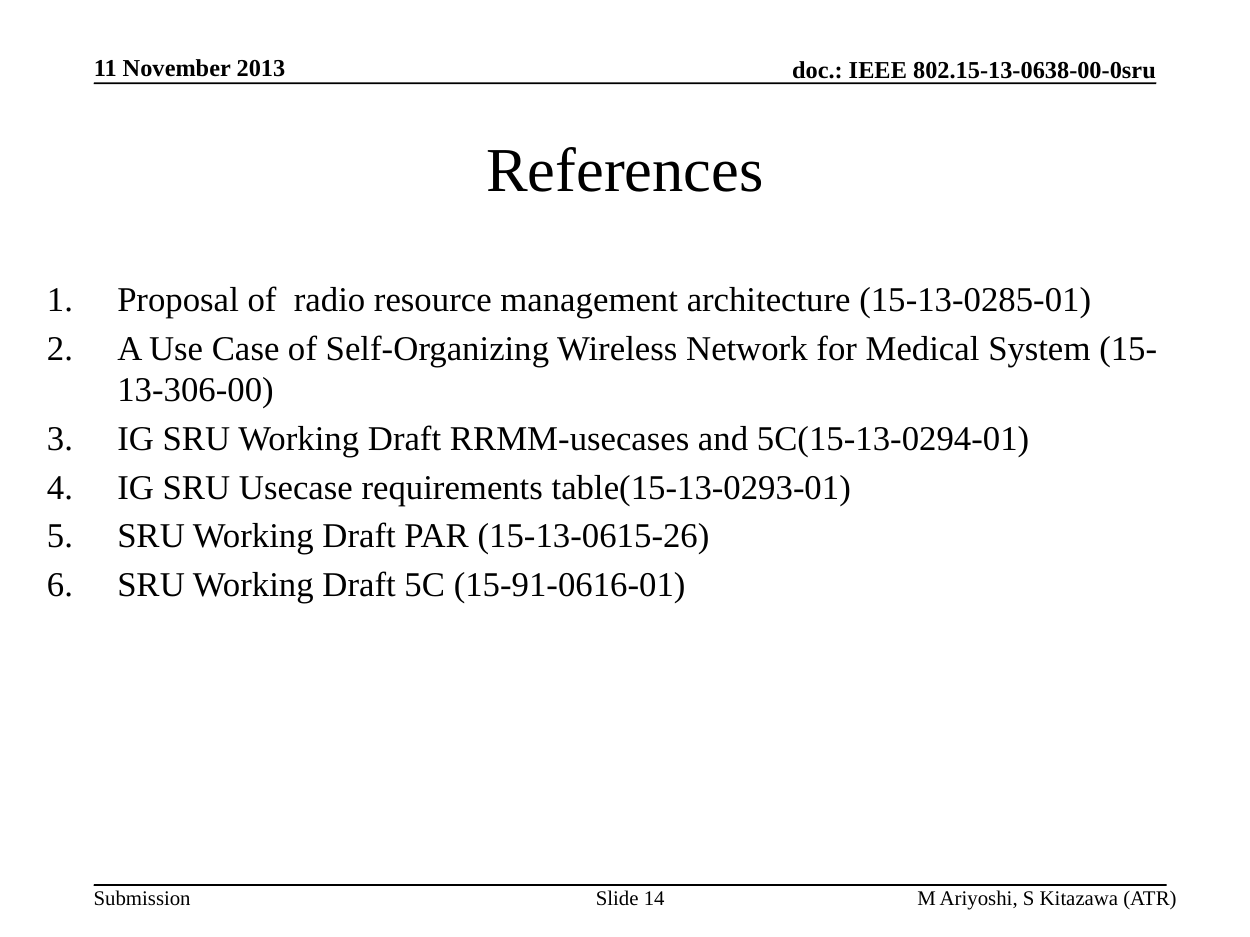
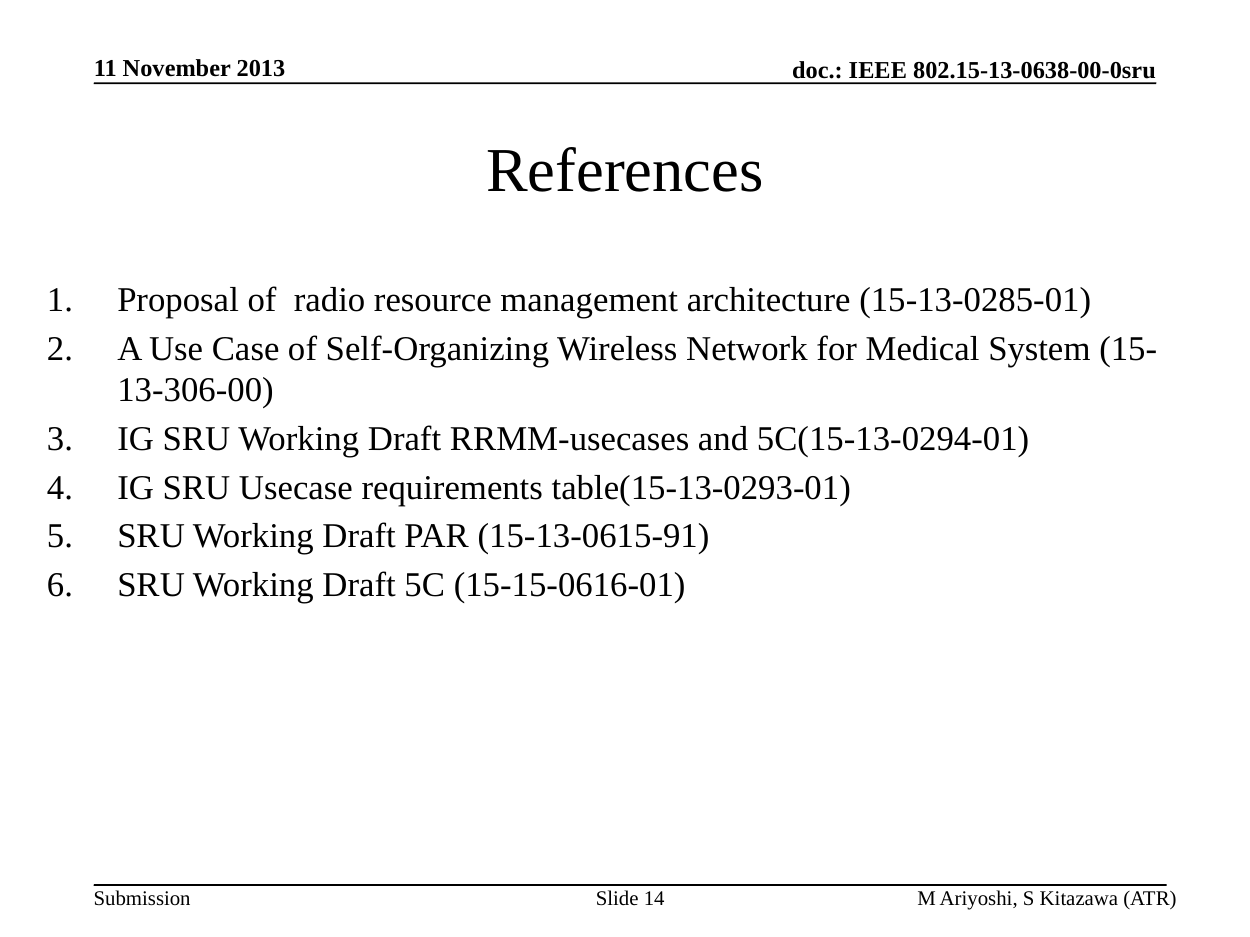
15-13-0615-26: 15-13-0615-26 -> 15-13-0615-91 (594, 537)
15-91-0616-01: 15-91-0616-01 -> 15-15-0616-01 (570, 585)
